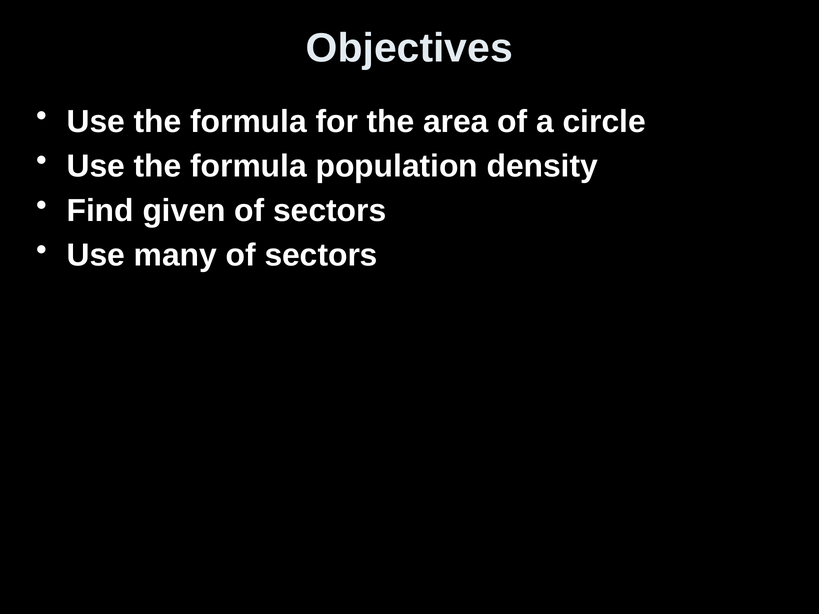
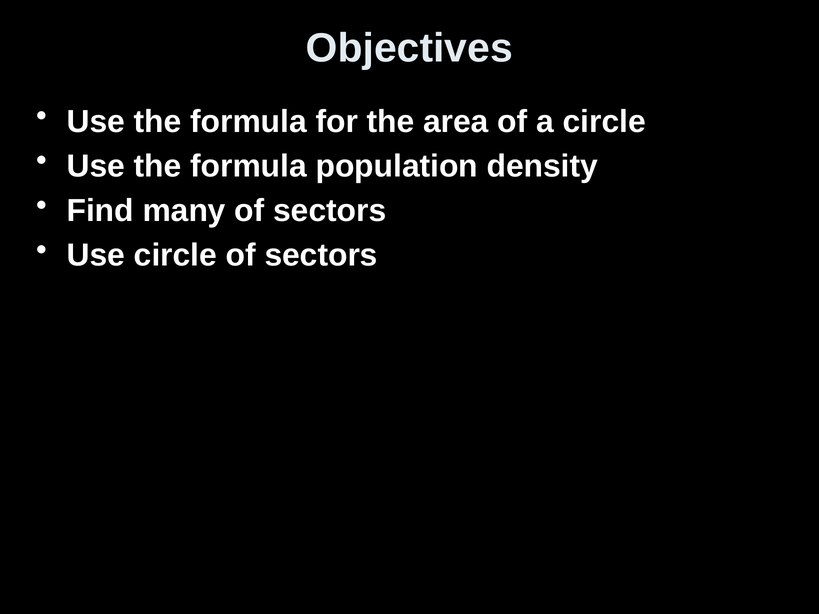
given: given -> many (184, 211)
Use many: many -> circle (175, 255)
